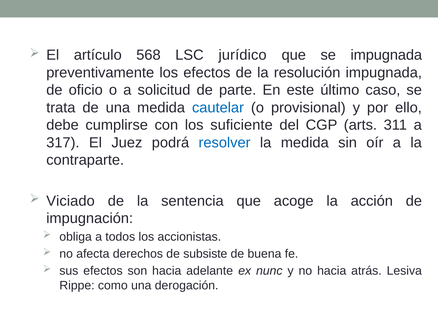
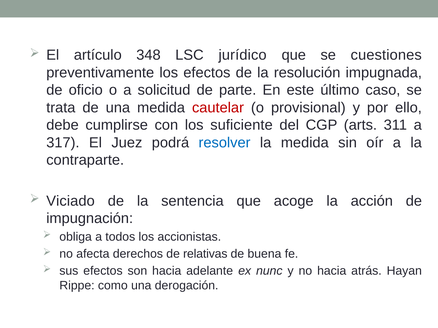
568: 568 -> 348 (148, 55)
se impugnada: impugnada -> cuestiones (386, 55)
cautelar colour: blue -> red (218, 108)
subsiste: subsiste -> relativas (205, 254)
Lesiva: Lesiva -> Hayan (404, 271)
